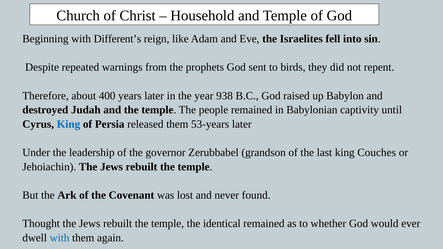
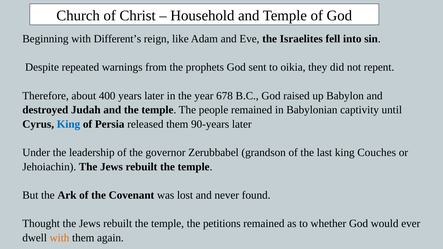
birds: birds -> oikia (293, 67)
938: 938 -> 678 (225, 96)
53-years: 53-years -> 90-years (210, 124)
identical: identical -> petitions (222, 224)
with colour: blue -> orange (60, 238)
